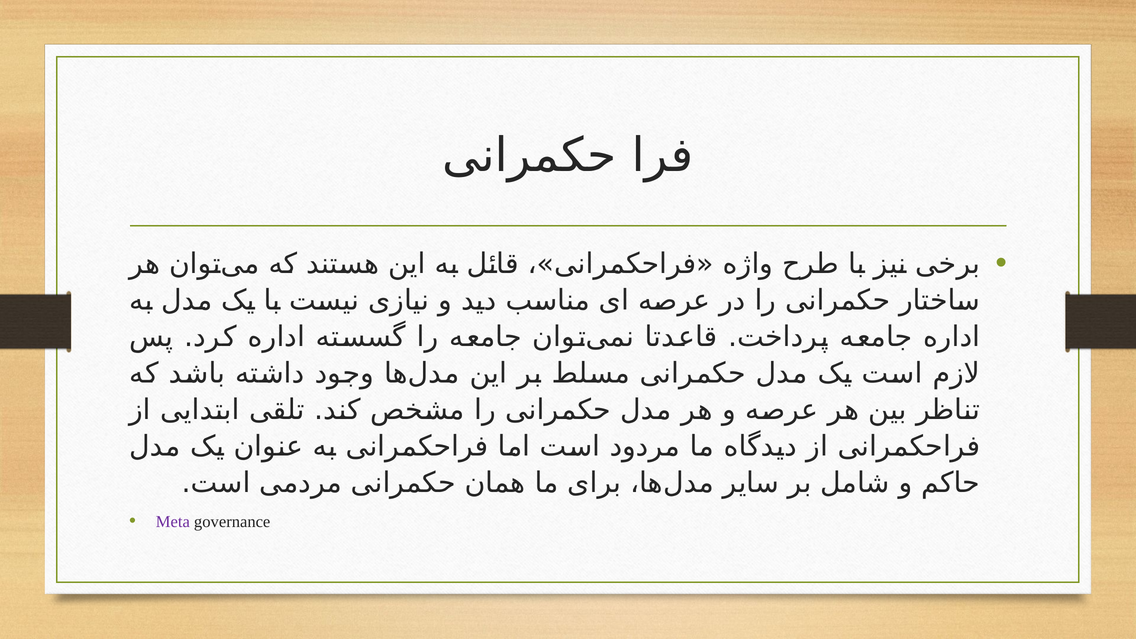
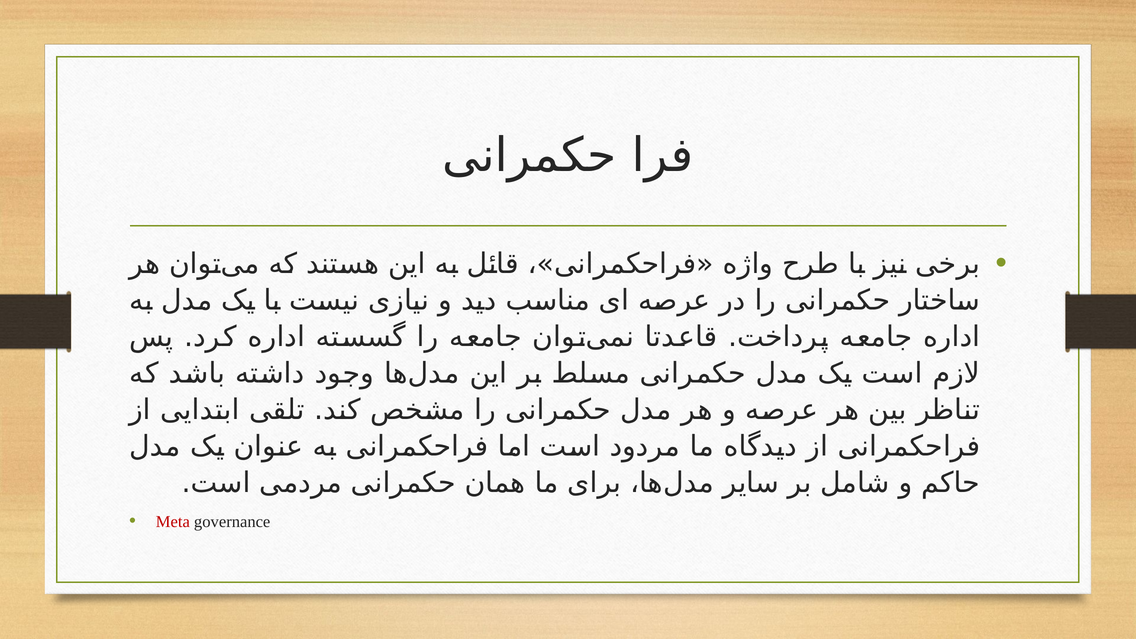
Meta colour: purple -> red (173, 522)
